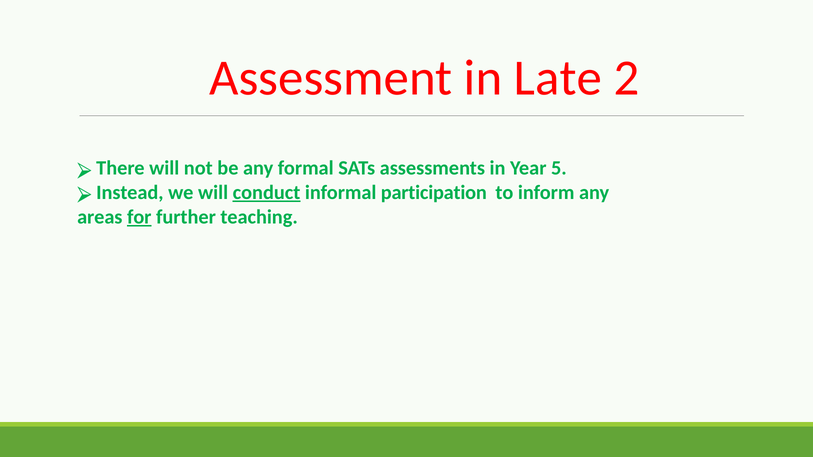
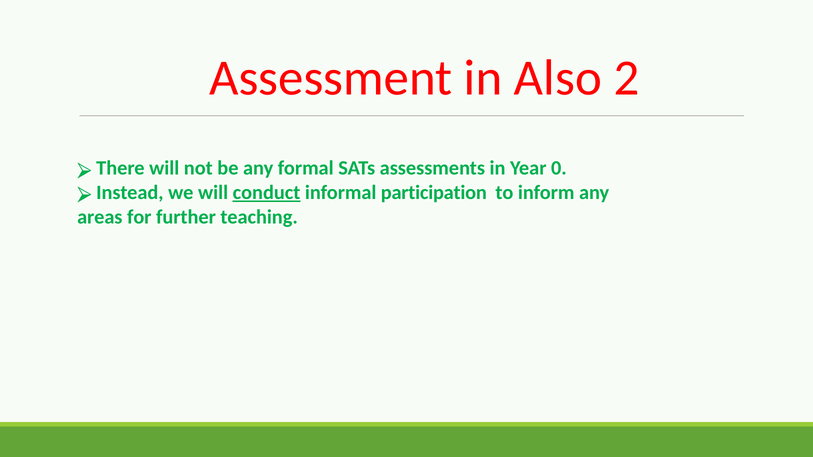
Late: Late -> Also (558, 78)
5: 5 -> 0 (559, 168)
for underline: present -> none (139, 217)
